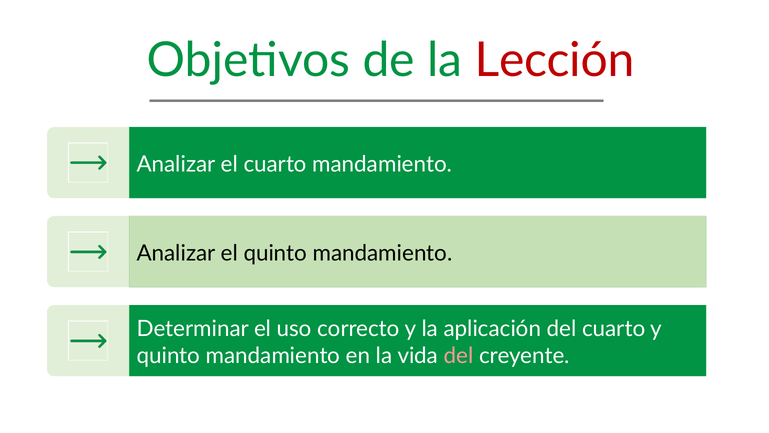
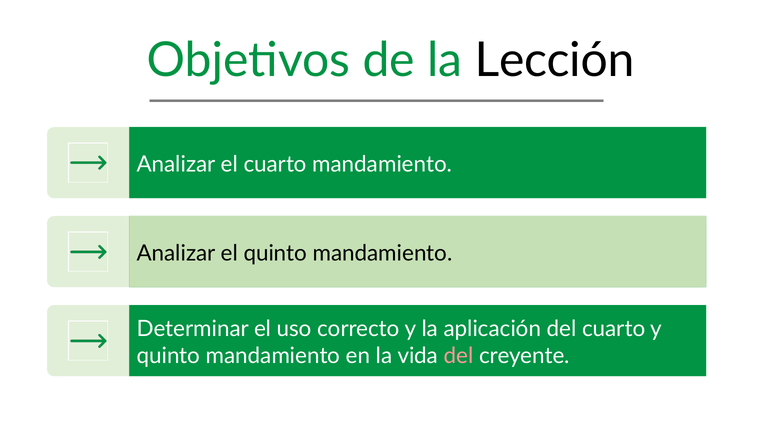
Lección colour: red -> black (555, 60)
